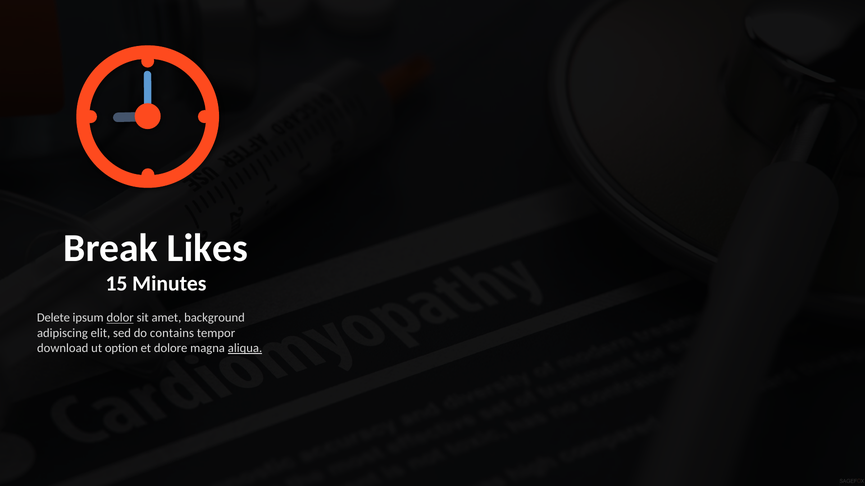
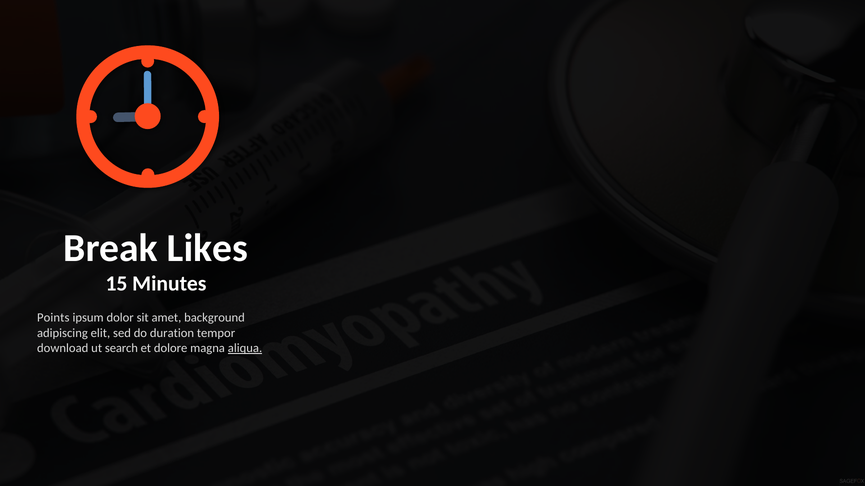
Delete: Delete -> Points (53, 318)
dolor underline: present -> none (120, 318)
contains: contains -> duration (172, 333)
option: option -> search (121, 348)
